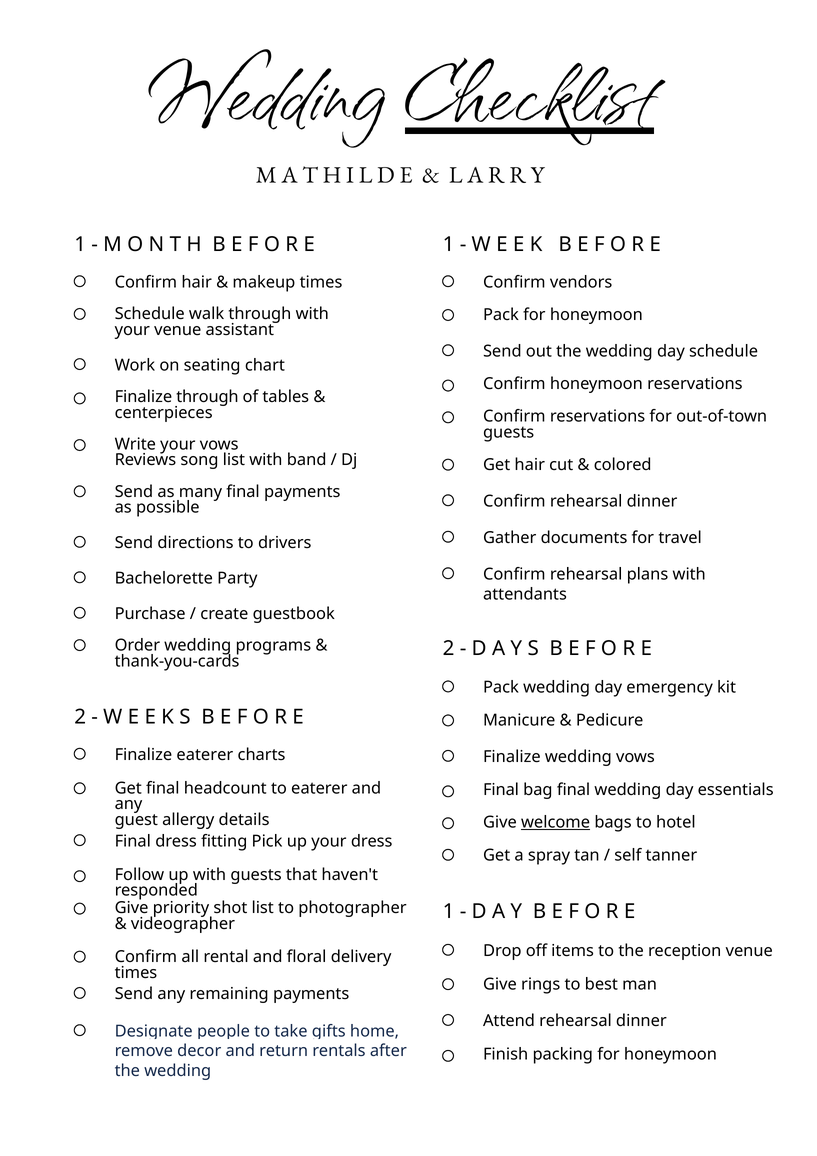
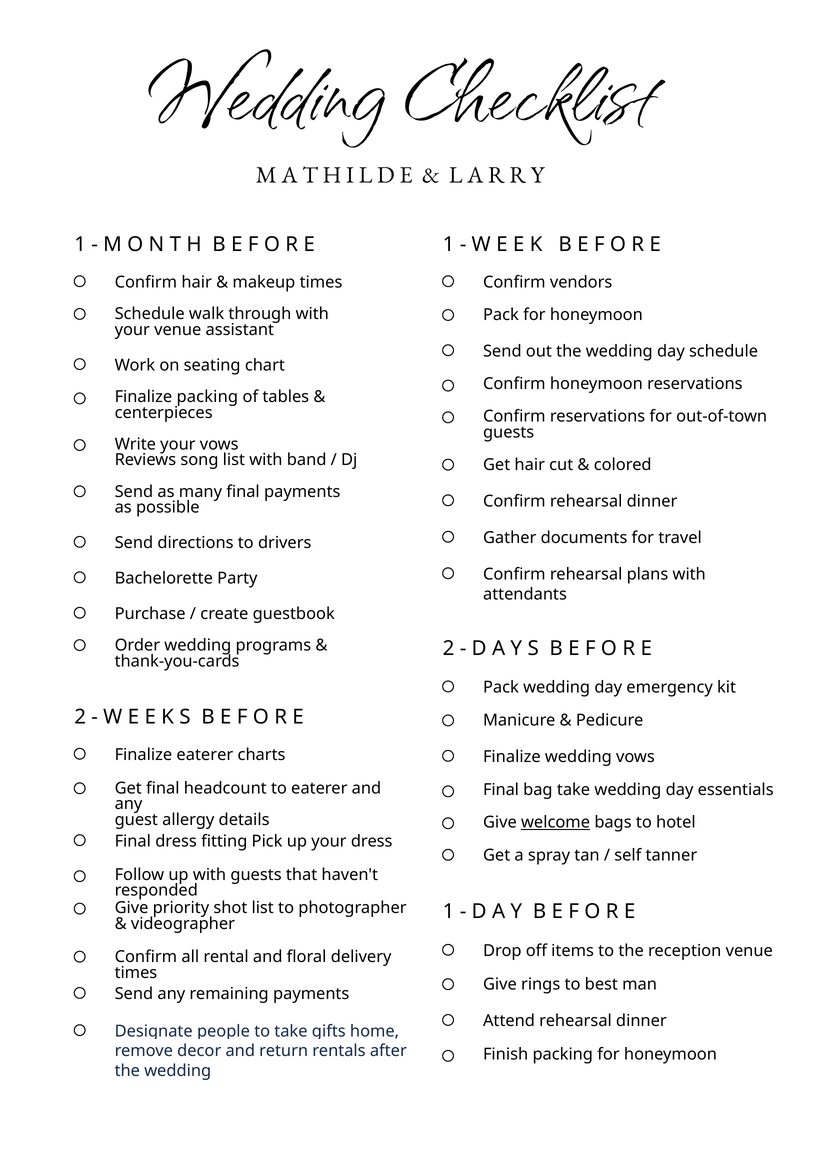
Checklist underline: present -> none (530, 81)
Finalize through: through -> packing (207, 397)
bag final: final -> take (574, 789)
